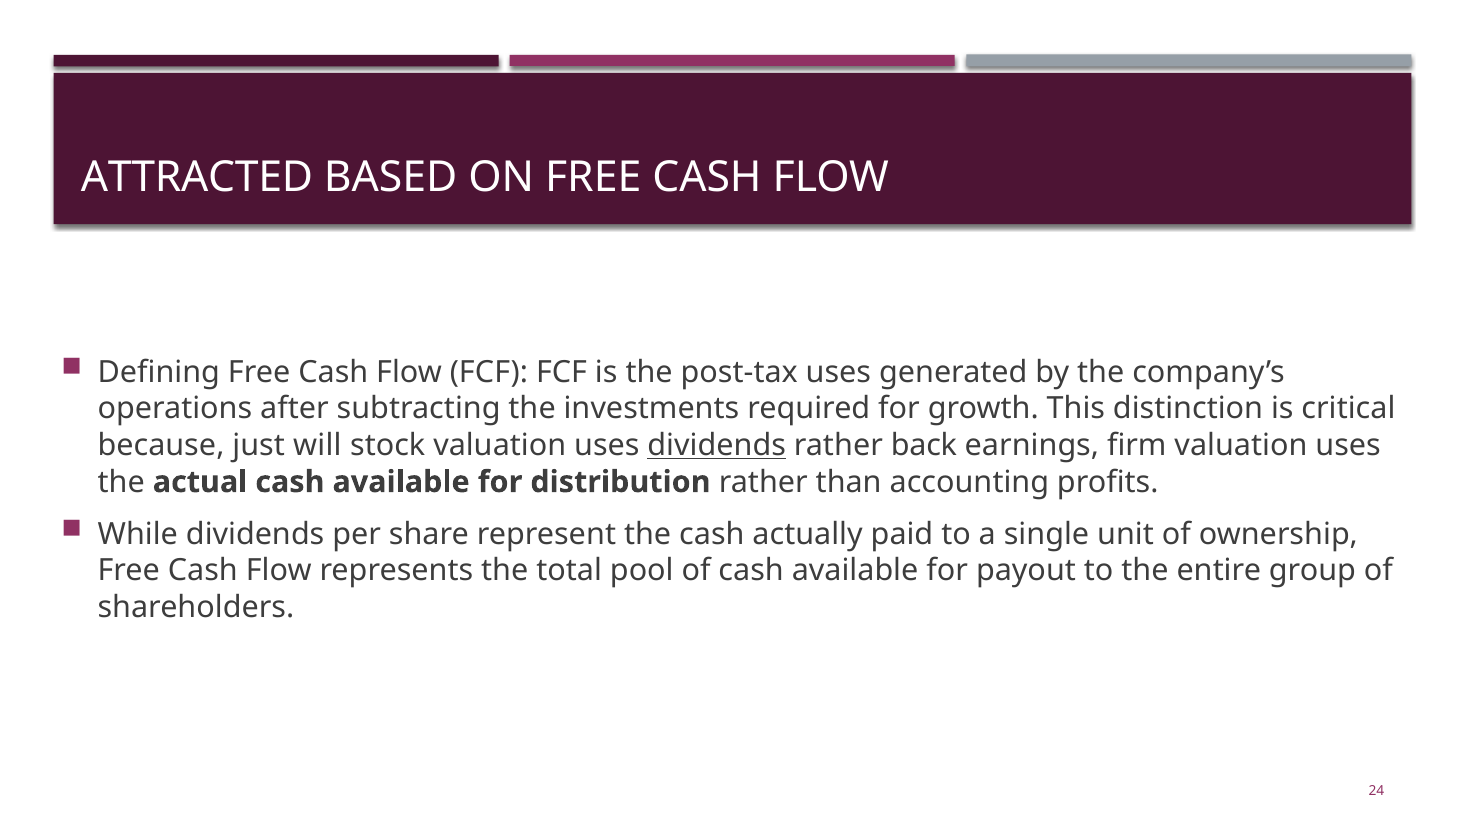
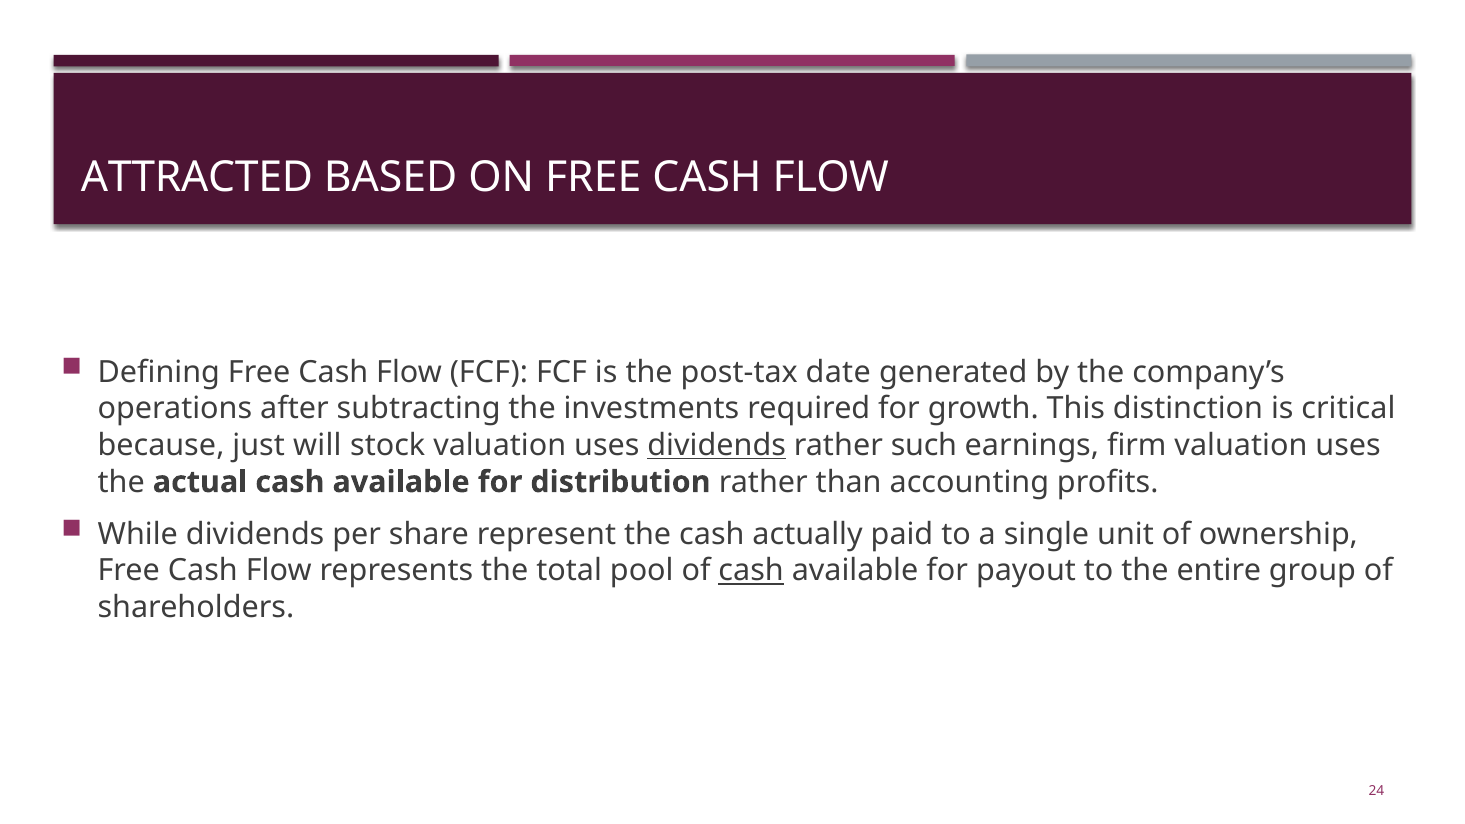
post-tax uses: uses -> date (838, 372)
back: back -> such (924, 445)
cash underline: none -> present (751, 571)
